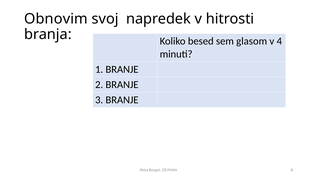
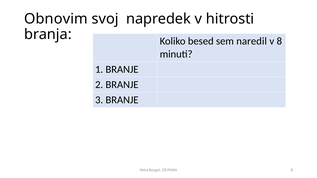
glasom: glasom -> naredil (252, 41)
v 4: 4 -> 8 (279, 41)
